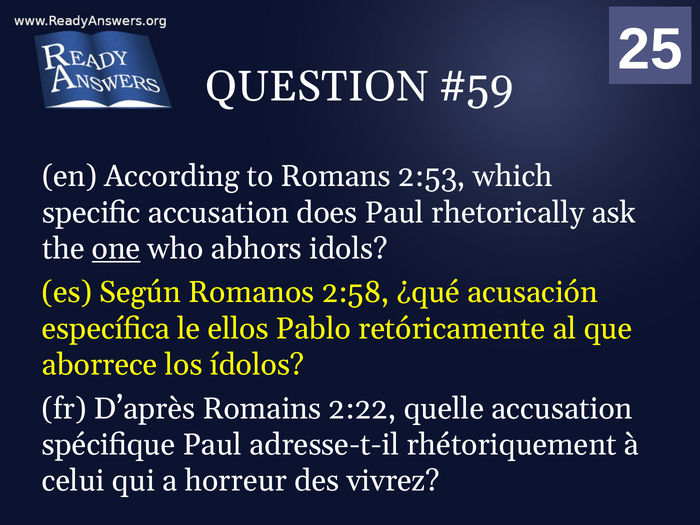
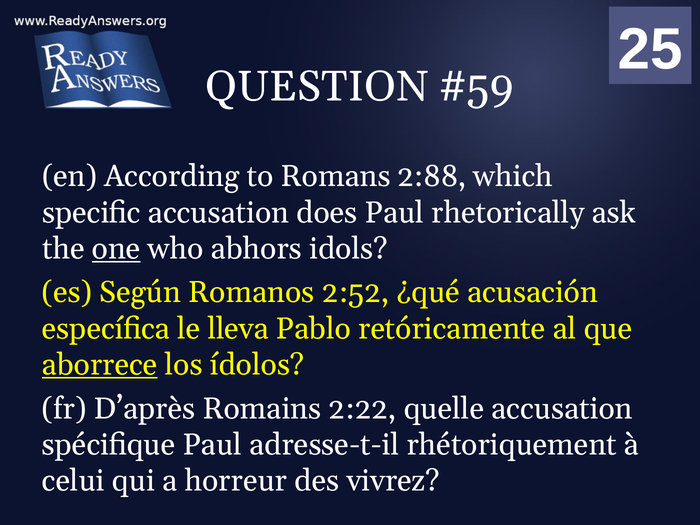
2:53: 2:53 -> 2:88 (432, 176)
2:58: 2:58 -> 2:52 (355, 293)
ellos: ellos -> lleva (238, 329)
aborrece underline: none -> present (100, 365)
